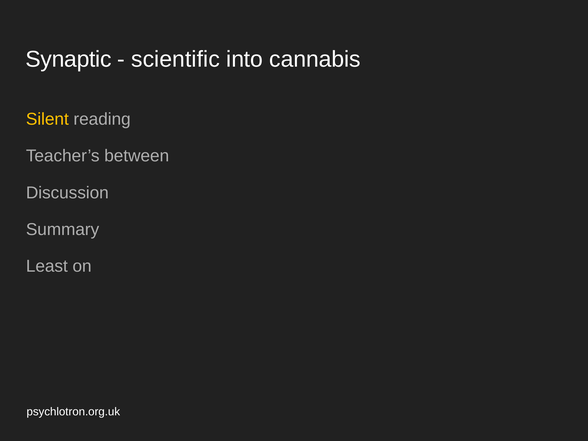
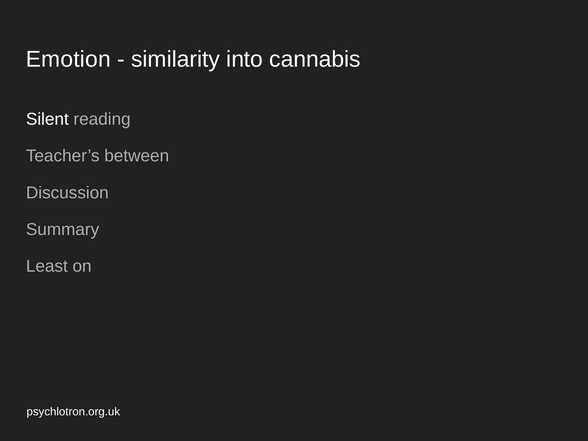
Synaptic: Synaptic -> Emotion (68, 59)
scientific: scientific -> similarity (176, 59)
Silent colour: yellow -> white (47, 119)
